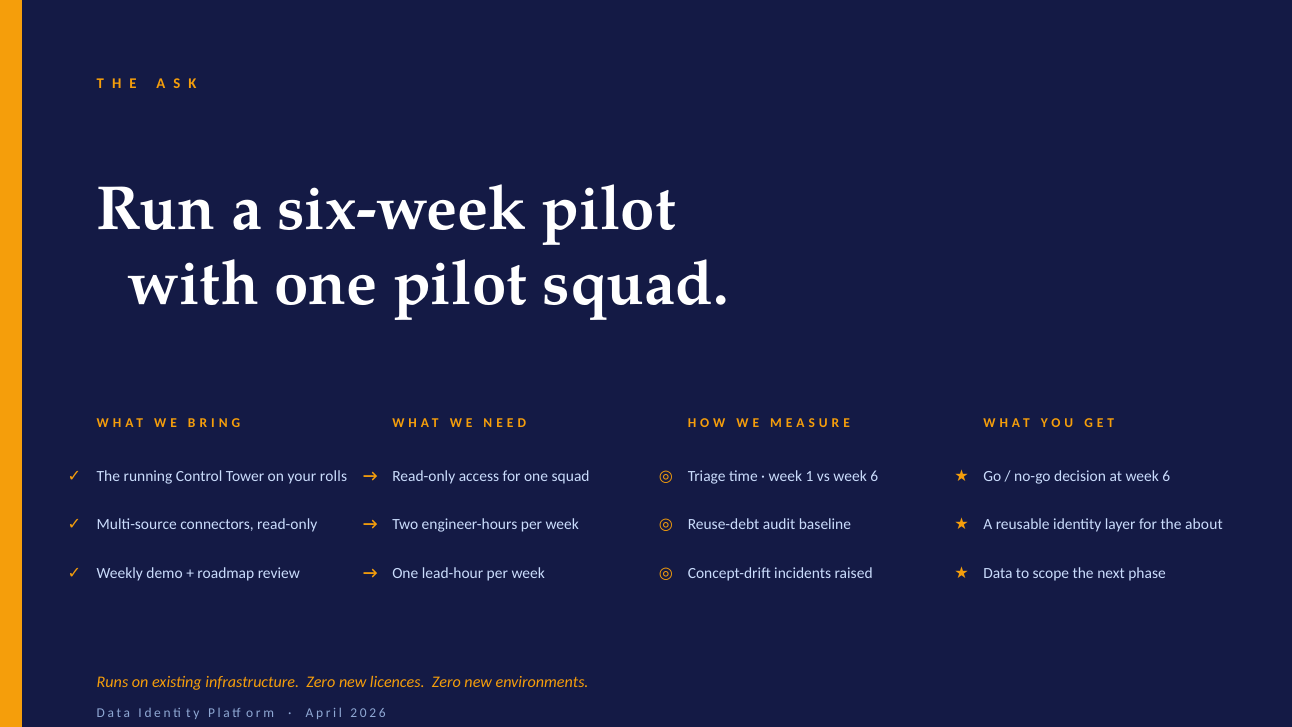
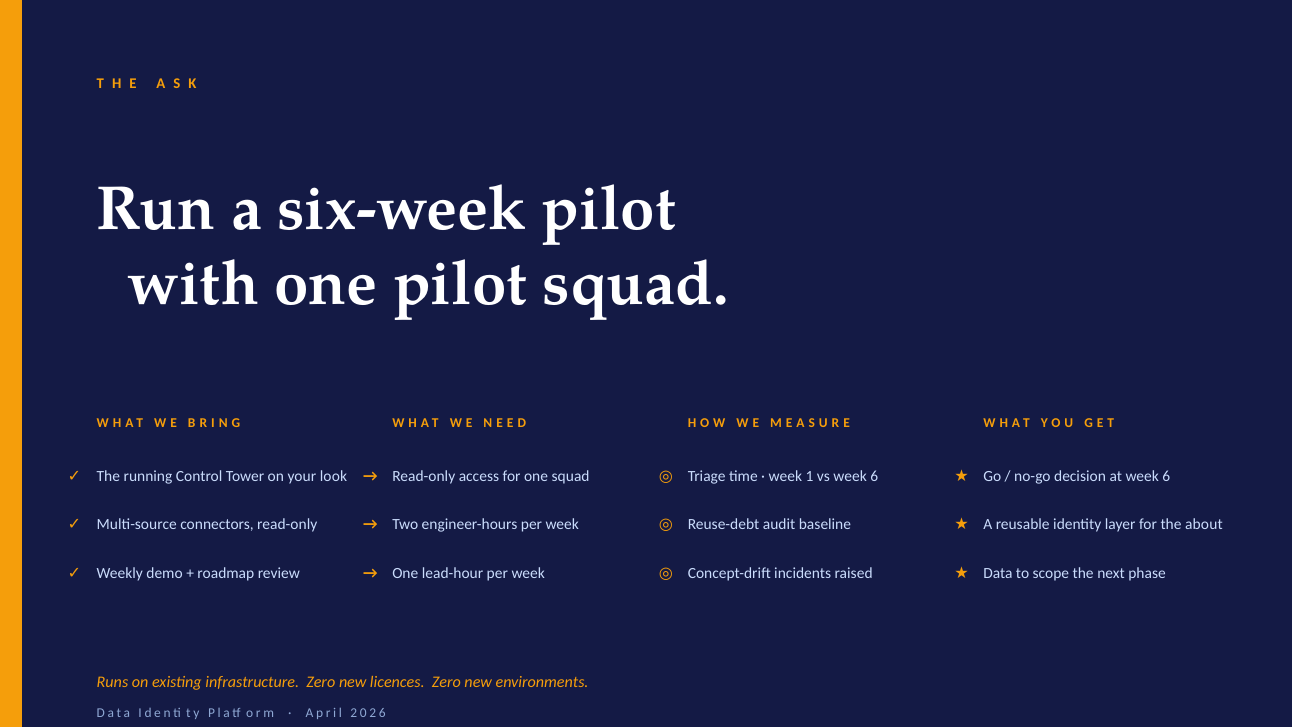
rolls: rolls -> look (333, 476)
